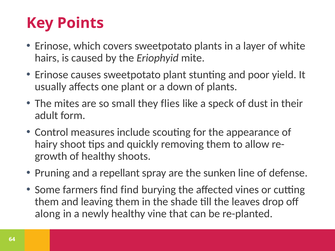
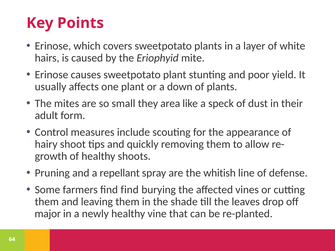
flies: flies -> area (170, 104)
sunken: sunken -> whitish (220, 173)
along: along -> major (48, 214)
